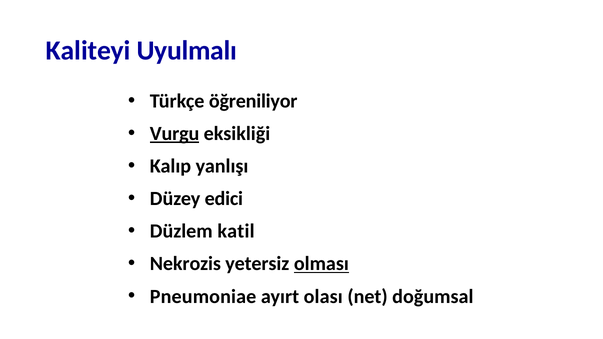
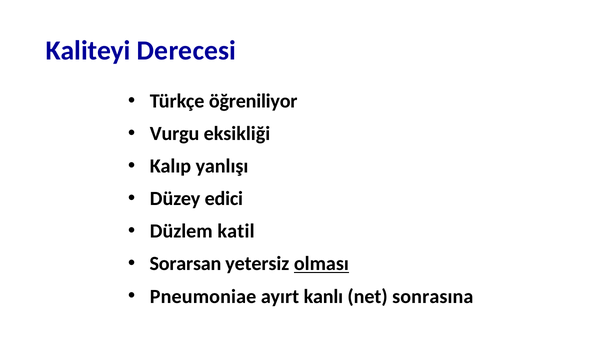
Uyulmalı: Uyulmalı -> Derecesi (187, 51)
Vurgu underline: present -> none (175, 134)
Nekrozis: Nekrozis -> Sorarsan (185, 264)
olası: olası -> kanlı (323, 297)
doğumsal: doğumsal -> sonrasına (433, 297)
